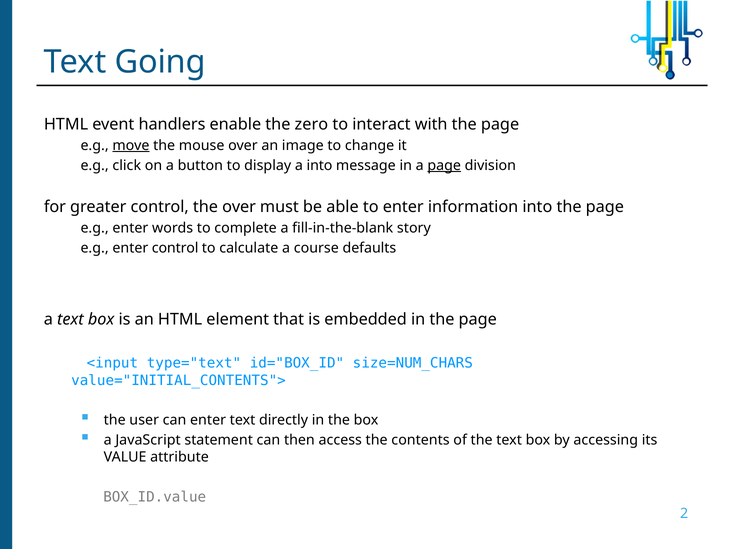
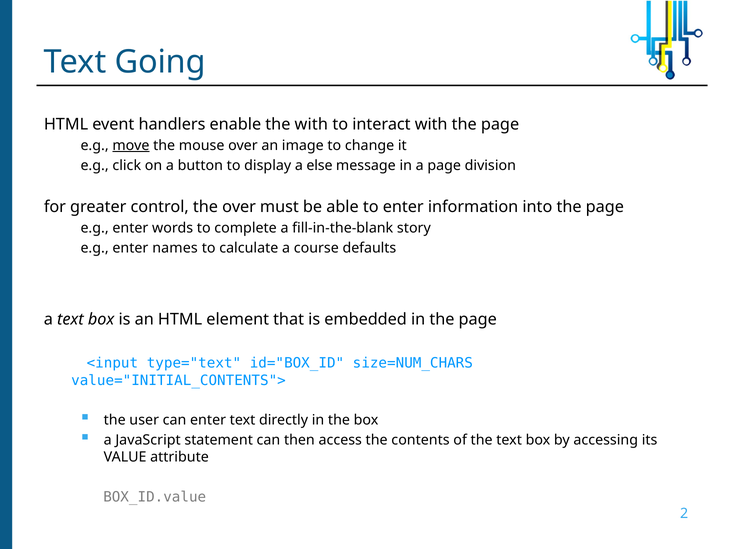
the zero: zero -> with (311, 124)
a into: into -> else (319, 165)
page underline: present -> none (444, 165)
enter control: control -> names (175, 248)
